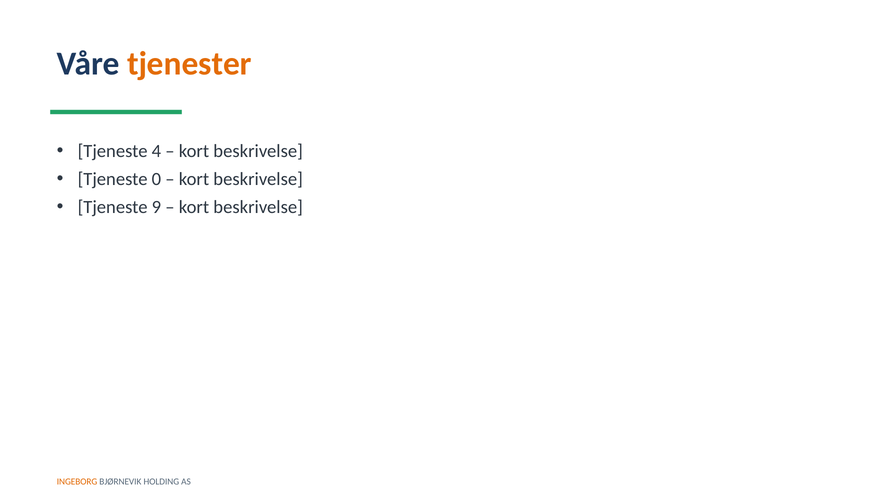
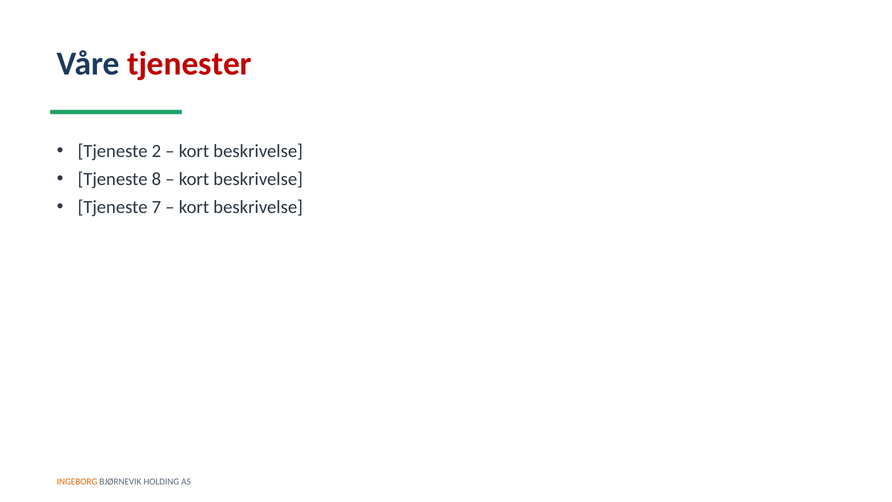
tjenester colour: orange -> red (189, 64)
4: 4 -> 2 (156, 151)
0: 0 -> 8 (156, 179)
9: 9 -> 7 (156, 207)
